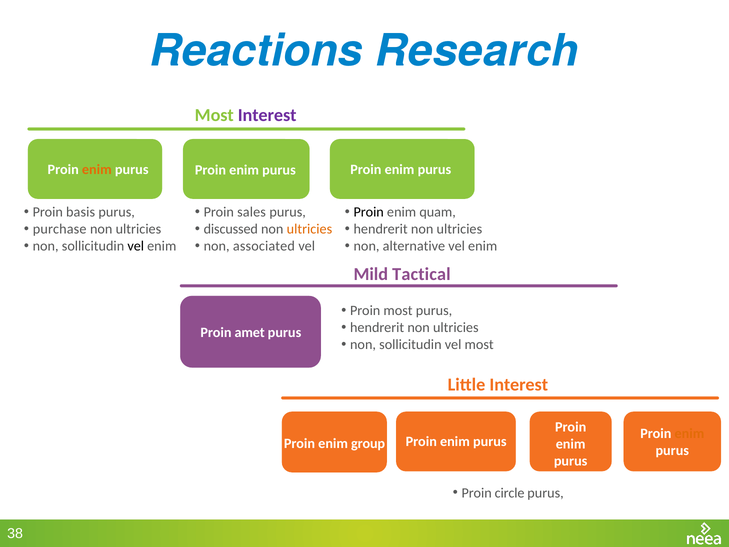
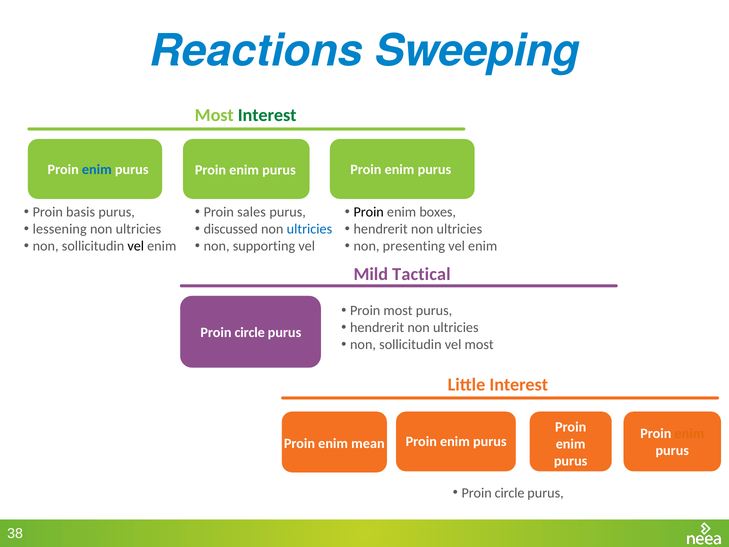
Research: Research -> Sweeping (477, 51)
Interest colour: purple -> green (267, 115)
enim colour: orange -> blue (97, 170)
quam: quam -> boxes (438, 212)
purchase: purchase -> lessening (60, 229)
ultricies colour: orange -> blue (309, 229)
associated: associated -> supporting (264, 246)
alternative: alternative -> presenting (414, 246)
amet: amet -> circle (250, 332)
group: group -> mean (368, 443)
